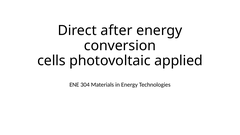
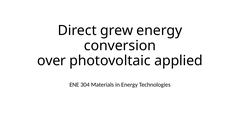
after: after -> grew (117, 30)
cells: cells -> over (52, 61)
